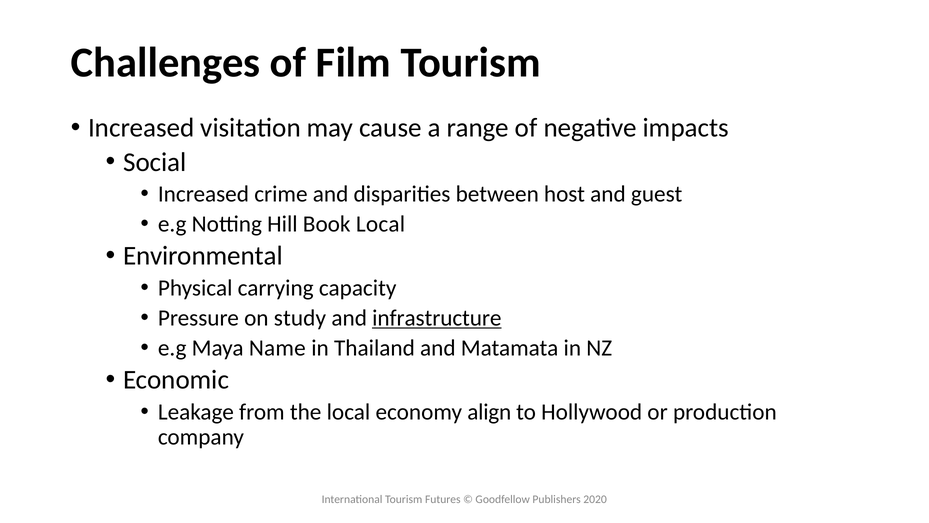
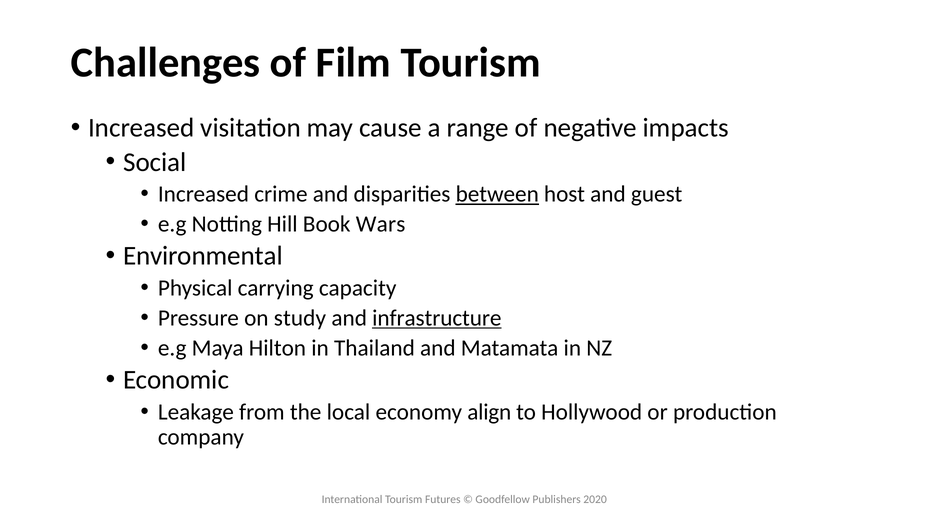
between underline: none -> present (497, 194)
Book Local: Local -> Wars (381, 224)
Name: Name -> Hilton (277, 348)
